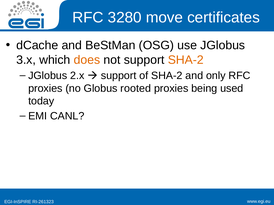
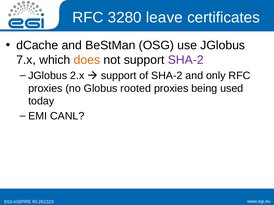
move: move -> leave (164, 17)
3.x: 3.x -> 7.x (26, 60)
SHA-2 colour: orange -> purple (186, 60)
